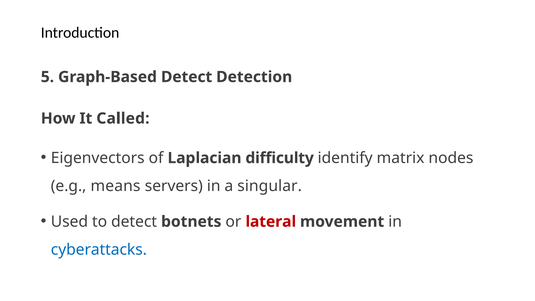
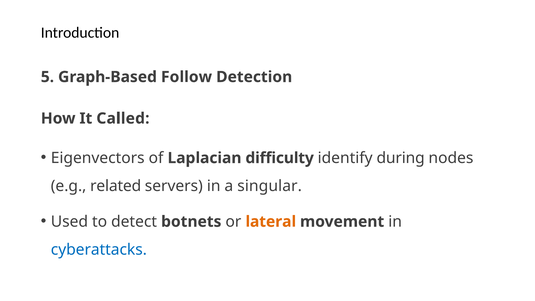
Graph-Based Detect: Detect -> Follow (187, 77)
matrix: matrix -> during (401, 158)
means: means -> related (116, 186)
lateral colour: red -> orange (271, 222)
